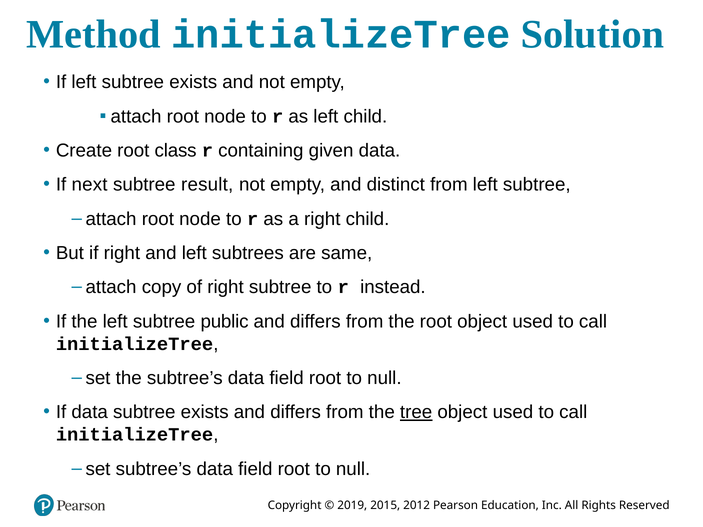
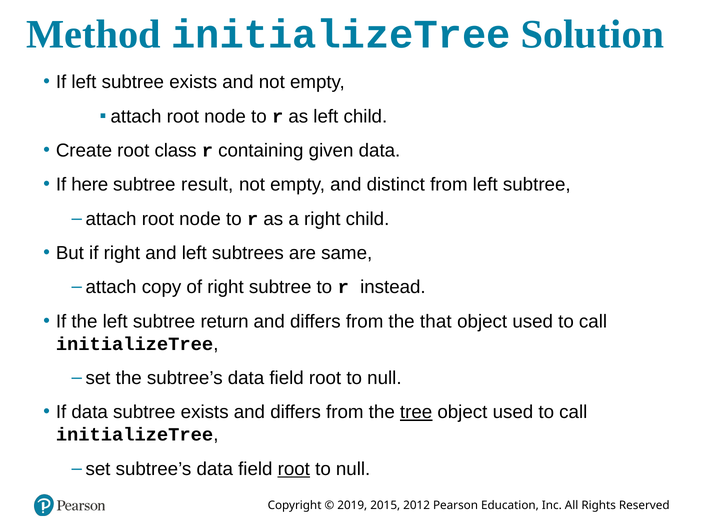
next: next -> here (90, 185)
public: public -> return (225, 322)
the root: root -> that (436, 322)
root underline: none -> present (294, 469)
